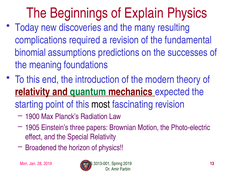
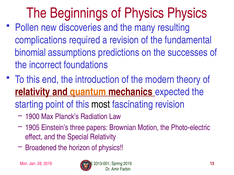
Beginnings of Explain: Explain -> Physics (144, 13)
Today: Today -> Pollen (27, 28)
meaning: meaning -> incorrect (45, 65)
quantum colour: green -> orange (88, 92)
